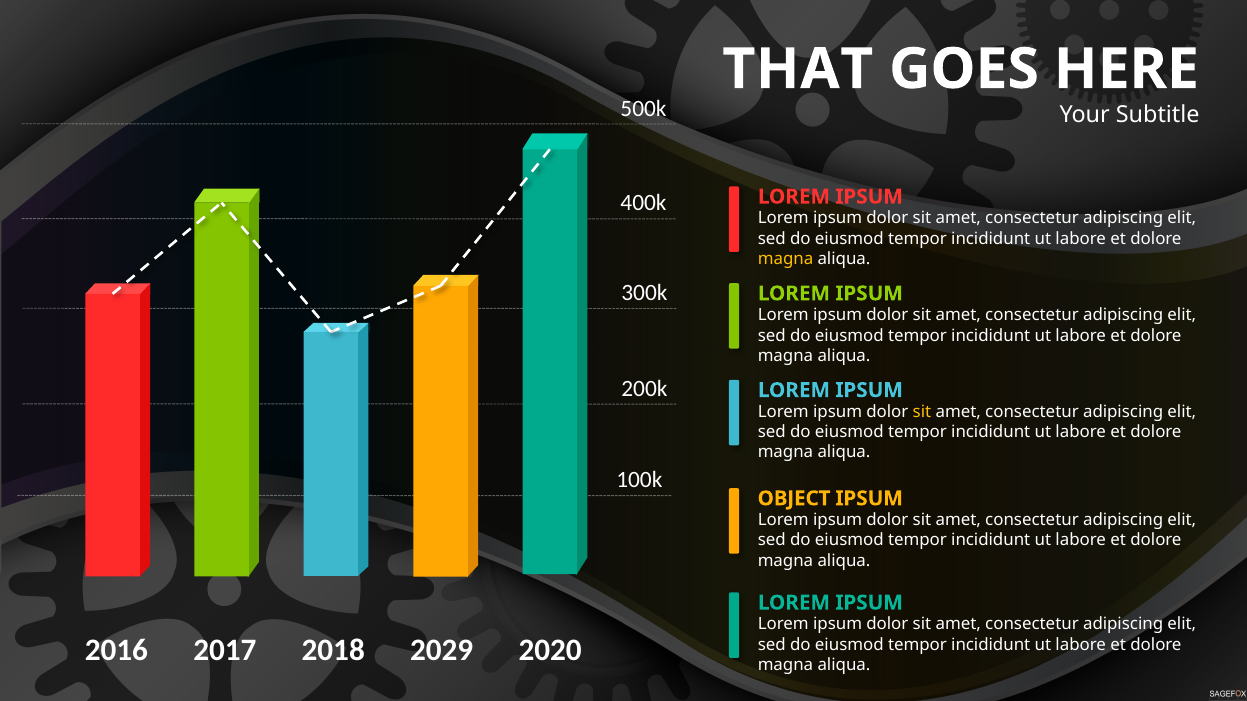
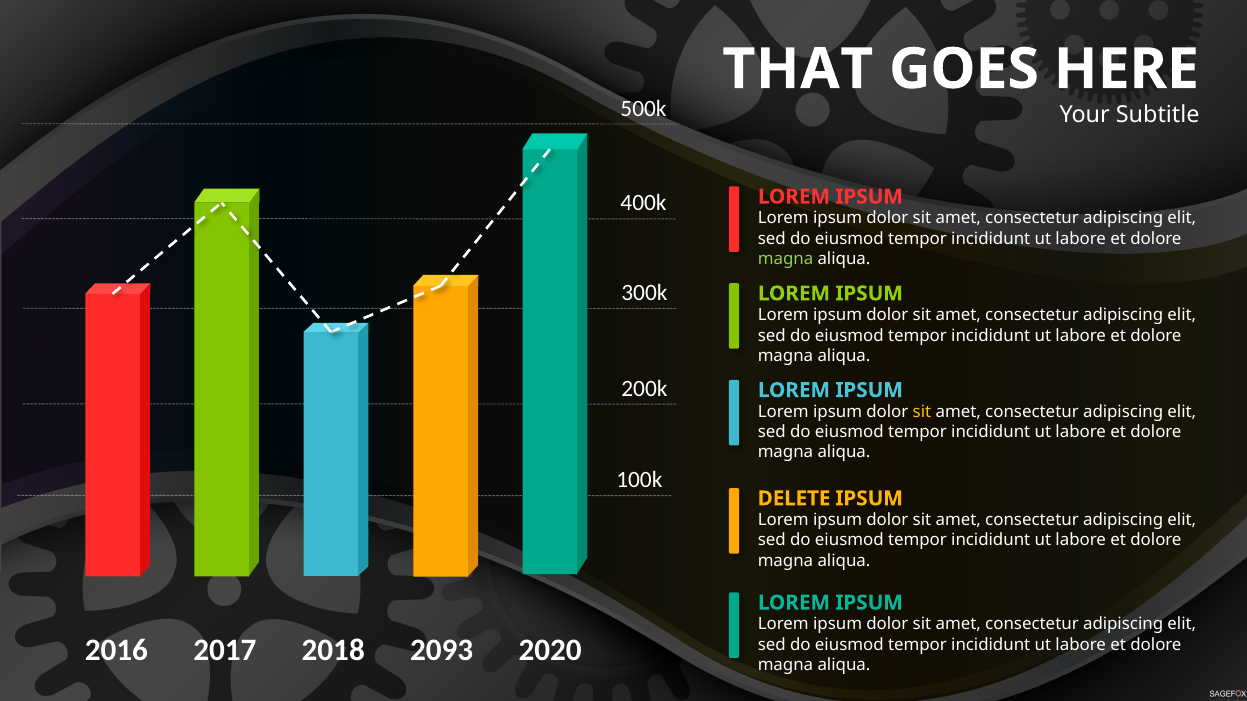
magna colour: yellow -> light green (786, 259)
OBJECT: OBJECT -> DELETE (794, 499)
2029: 2029 -> 2093 (442, 651)
